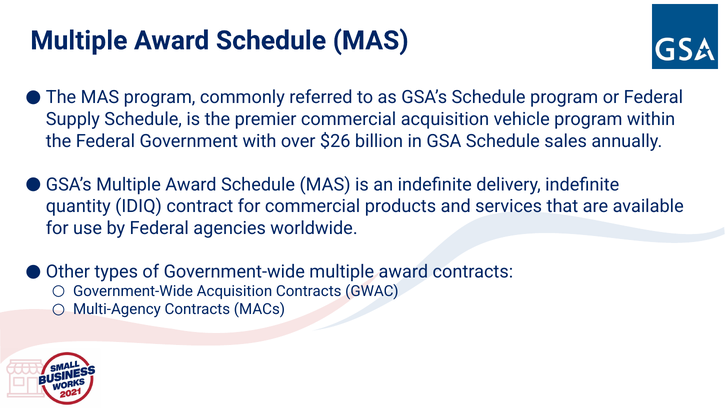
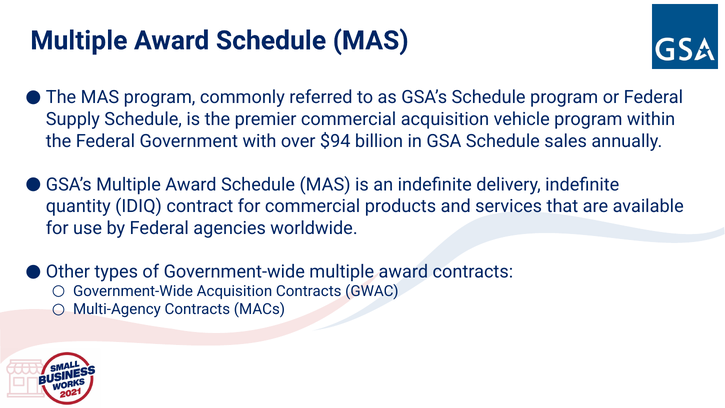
$26: $26 -> $94 (335, 141)
